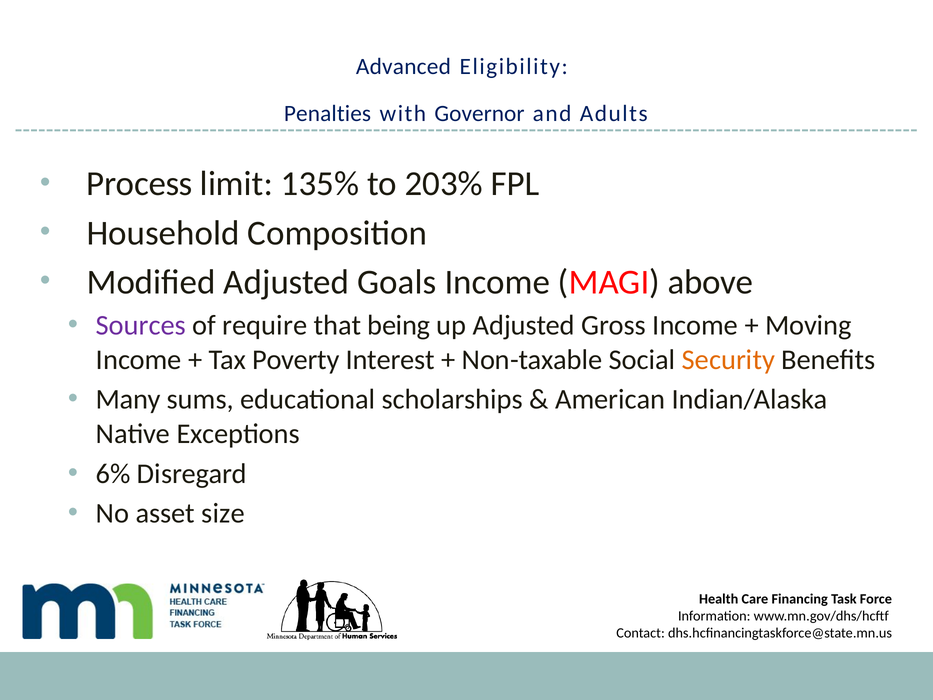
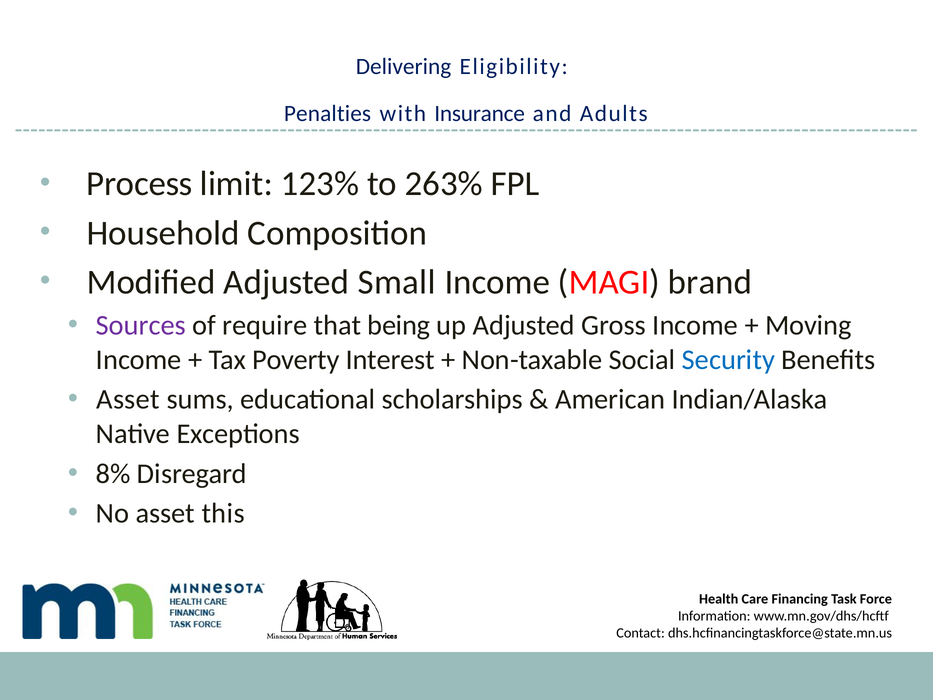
Advanced: Advanced -> Delivering (404, 67)
Governor: Governor -> Insurance (480, 113)
135%: 135% -> 123% (320, 184)
203%: 203% -> 263% (444, 184)
Goals: Goals -> Small (397, 282)
above: above -> brand (710, 282)
Security colour: orange -> blue (728, 359)
Many: Many -> Asset (128, 399)
6%: 6% -> 8% (113, 473)
size: size -> this (223, 513)
